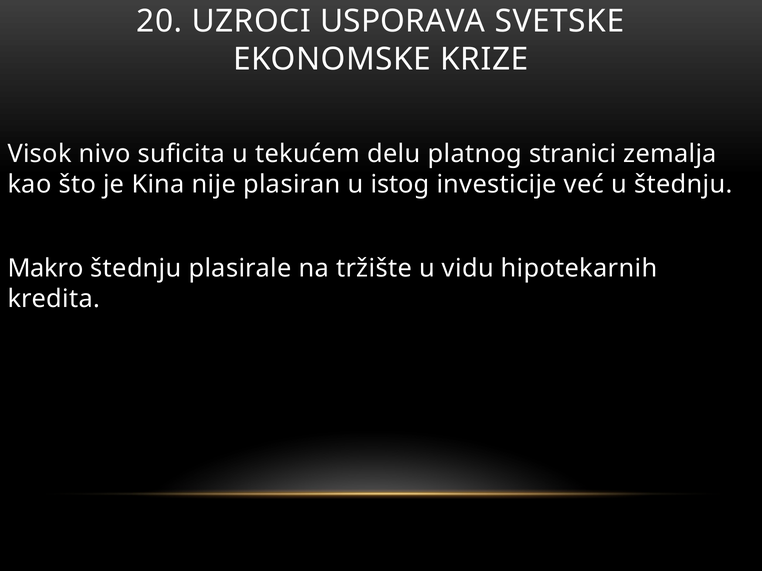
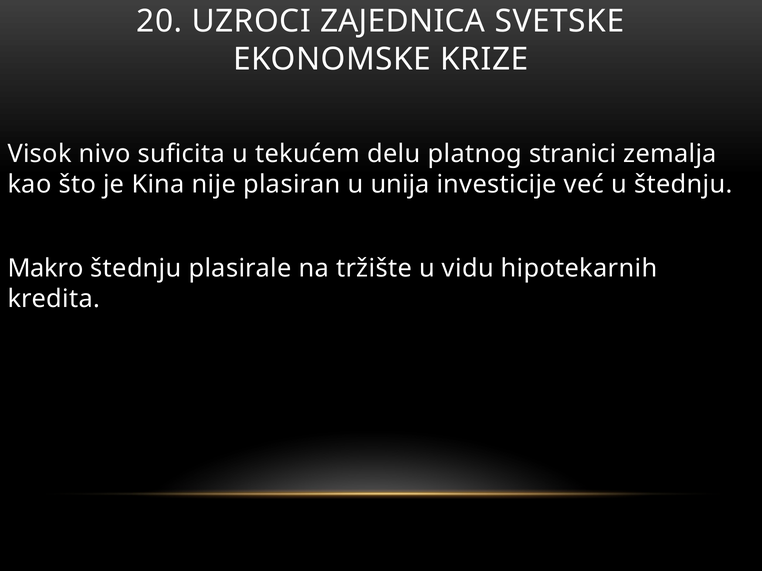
USPORAVA: USPORAVA -> ZAJEDNICA (403, 21)
istog: istog -> unija (400, 185)
